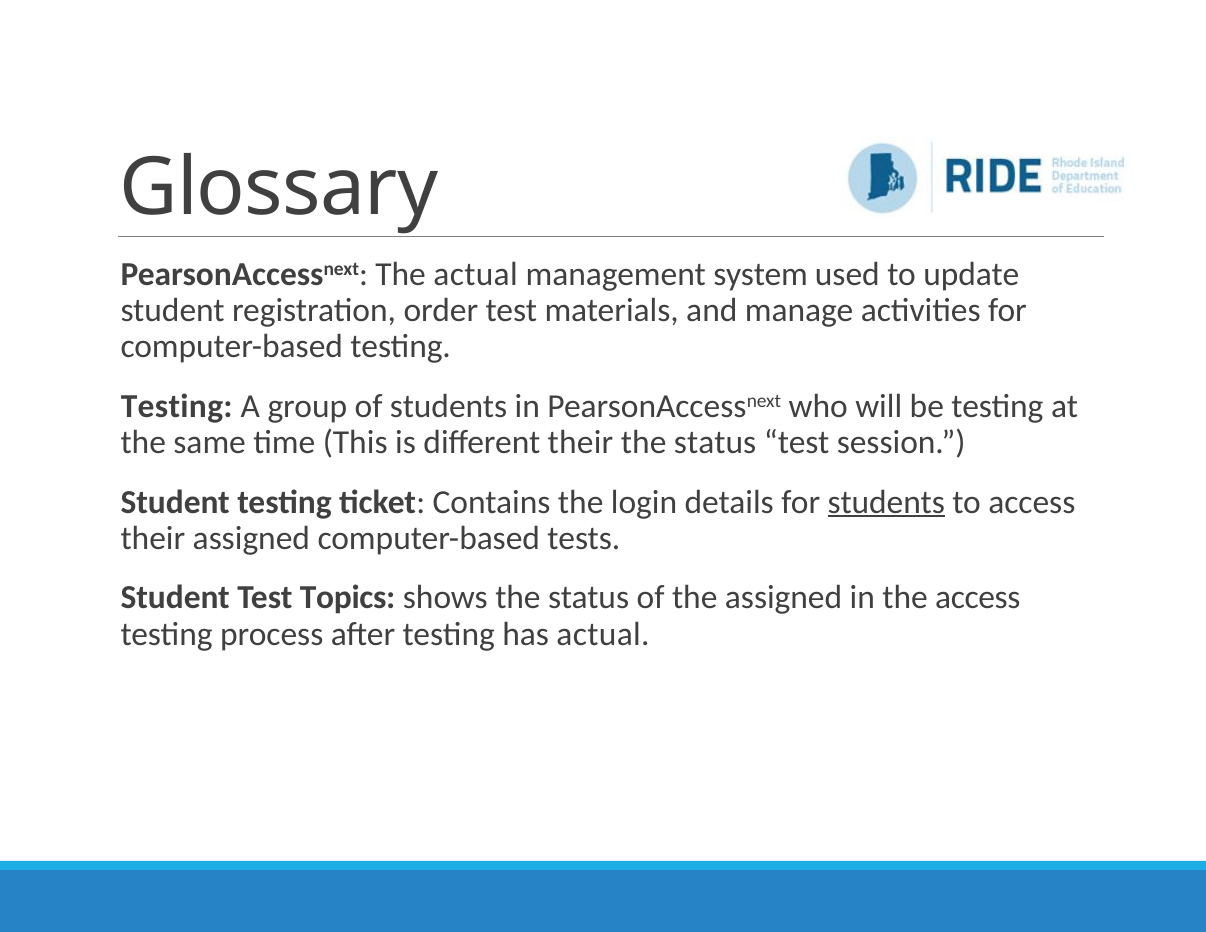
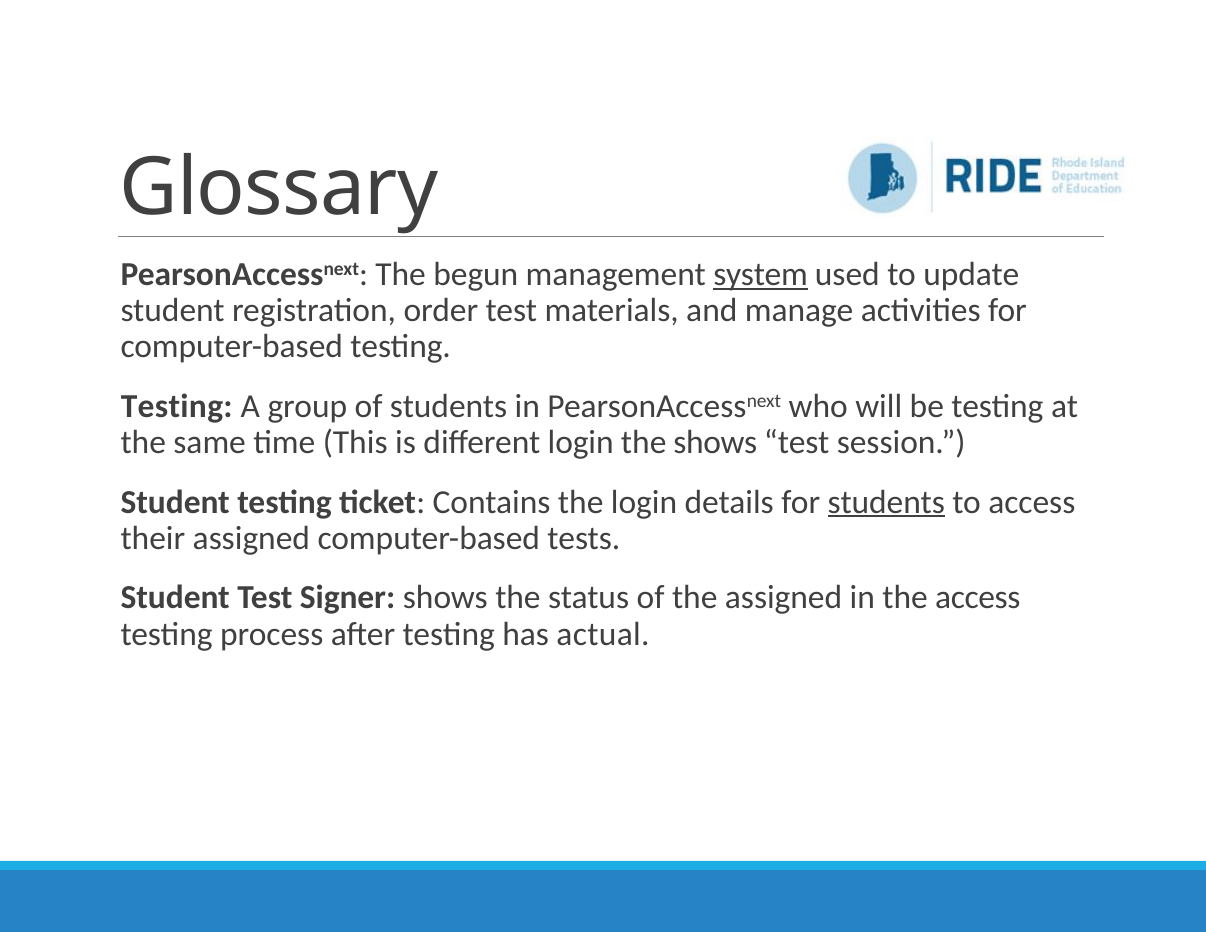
The actual: actual -> begun (476, 274)
system underline: none -> present (761, 274)
different their: their -> login (581, 442)
status: status -> shows (715, 442)
Topics: Topics -> Signer (348, 598)
